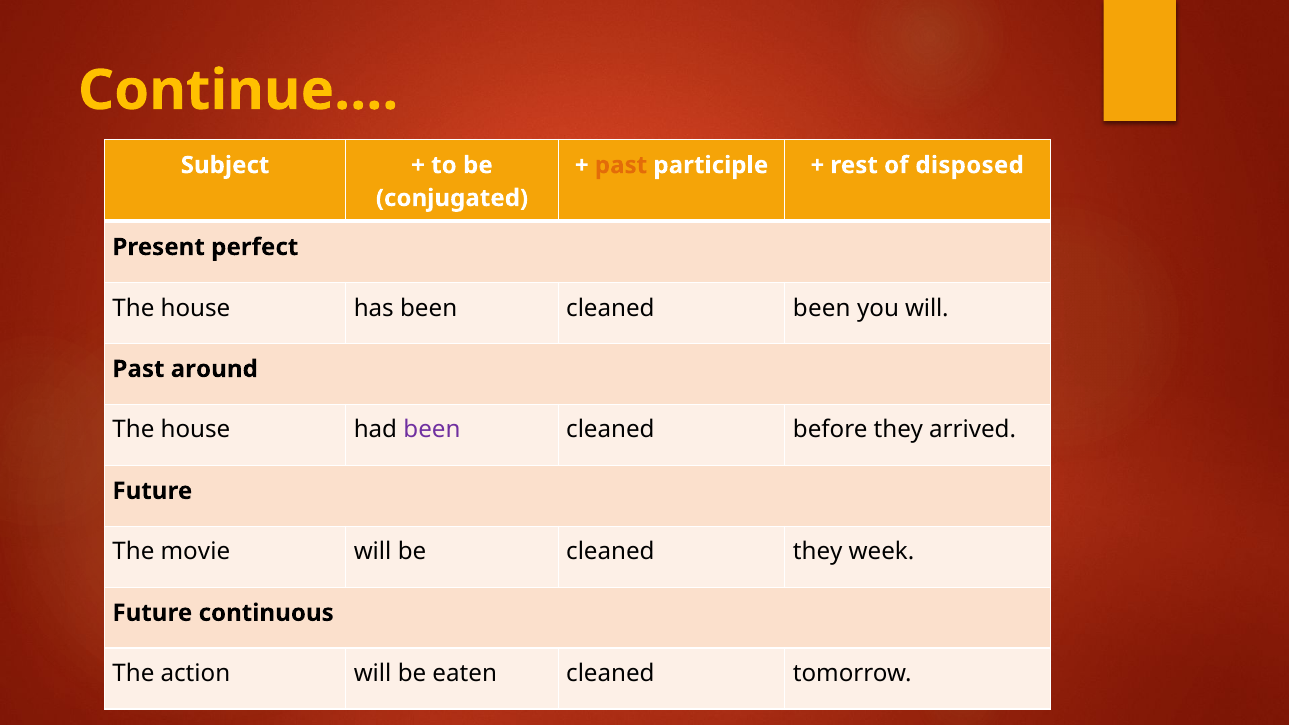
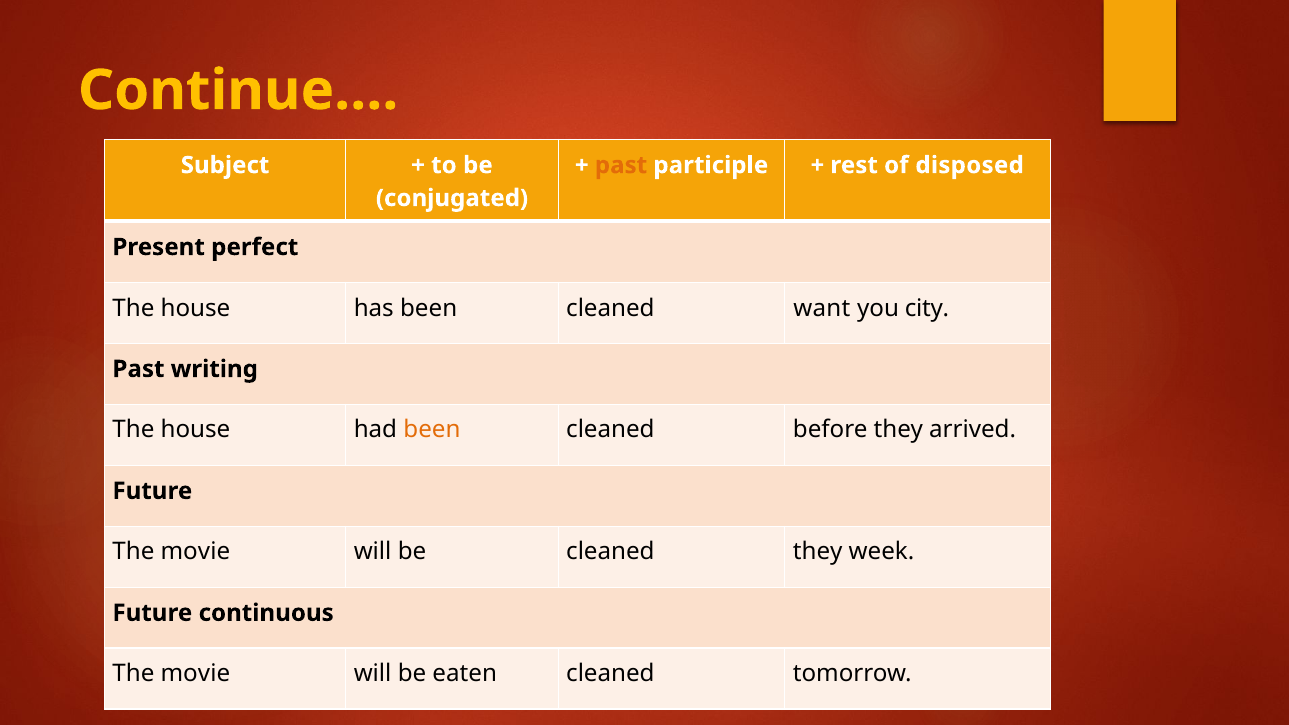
cleaned been: been -> want (822, 308)
you will: will -> city (927, 308)
around: around -> writing (214, 369)
been colour: purple -> orange (432, 430)
action: action -> movie (195, 674)
